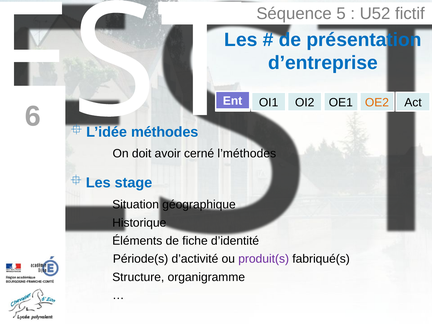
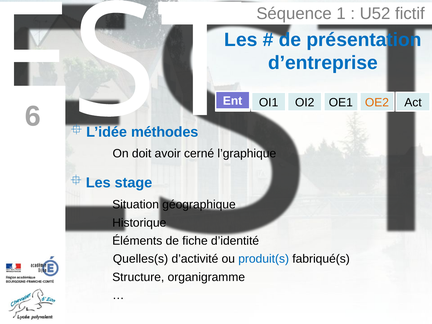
5: 5 -> 1 (341, 14)
l’méthodes: l’méthodes -> l’graphique (247, 154)
Période(s: Période(s -> Quelles(s (140, 259)
produit(s colour: purple -> blue (264, 259)
